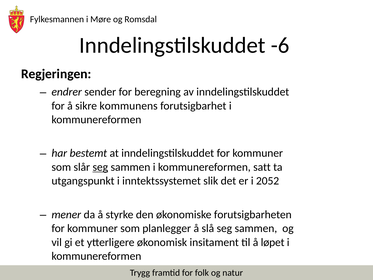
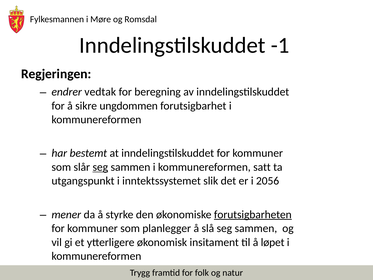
-6: -6 -> -1 (280, 45)
sender: sender -> vedtak (100, 92)
kommunens: kommunens -> ungdommen (129, 106)
2052: 2052 -> 2056 (268, 181)
forutsigbarheten underline: none -> present (253, 214)
